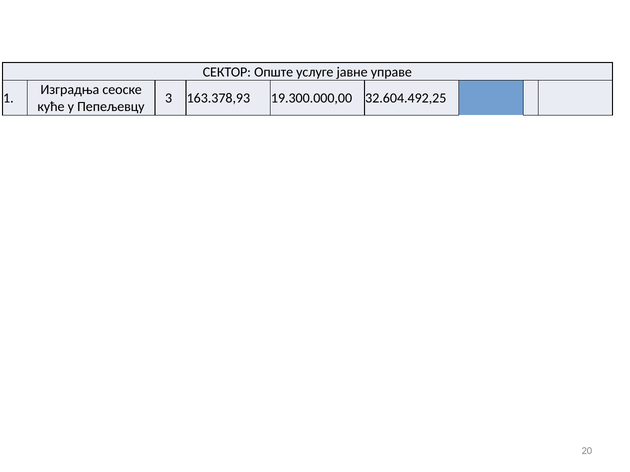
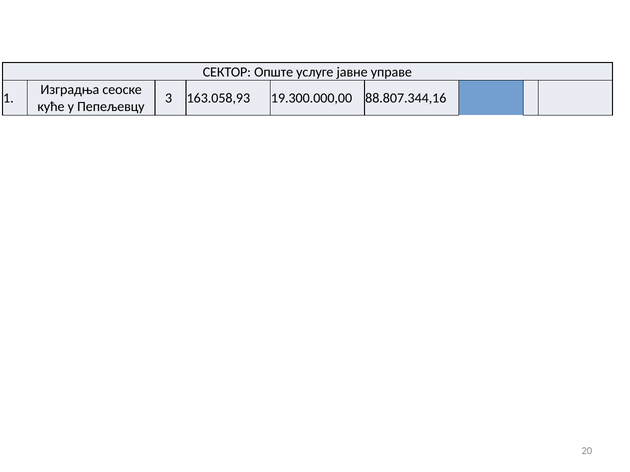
163.378,93: 163.378,93 -> 163.058,93 (218, 98)
32.604.492,25: 32.604.492,25 -> 88.807.344,16 (406, 98)
